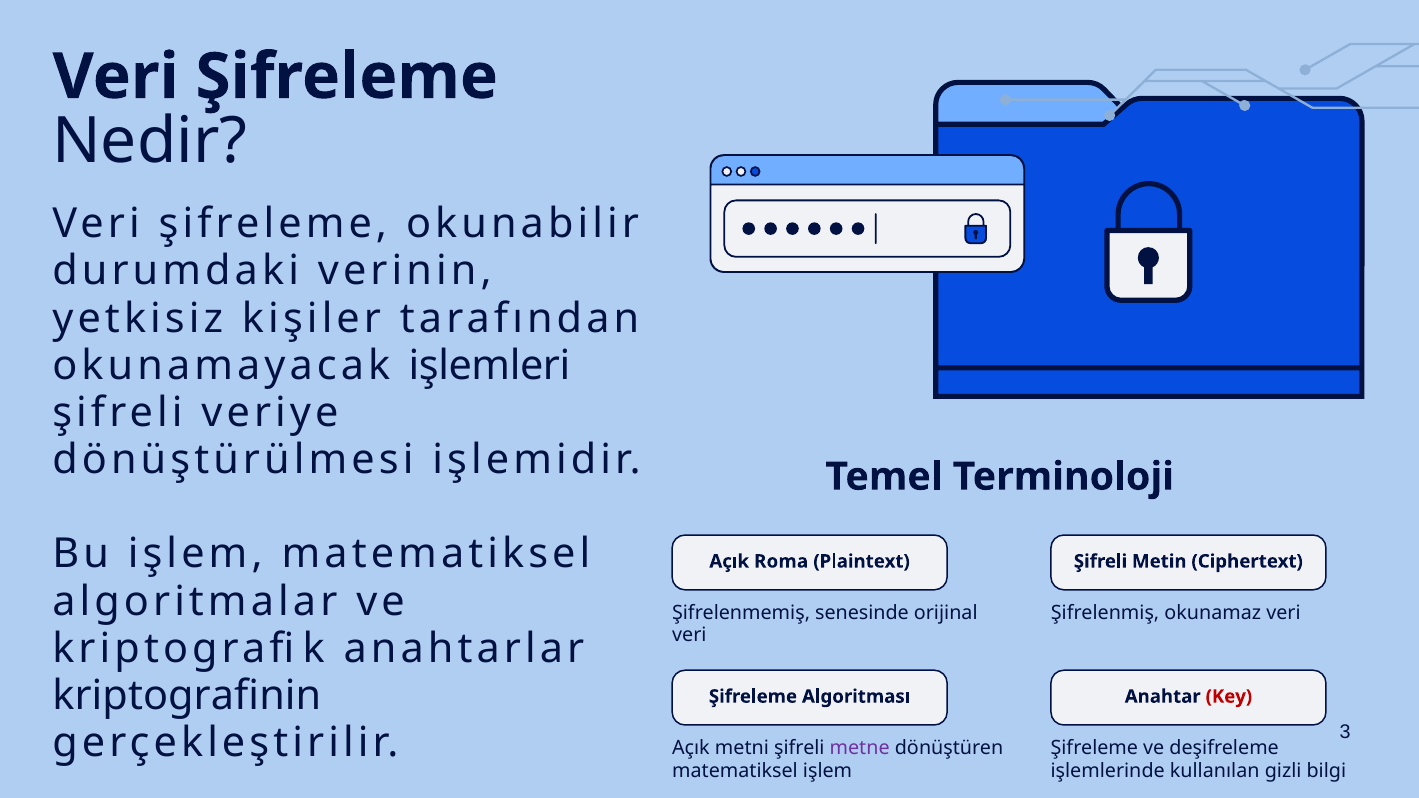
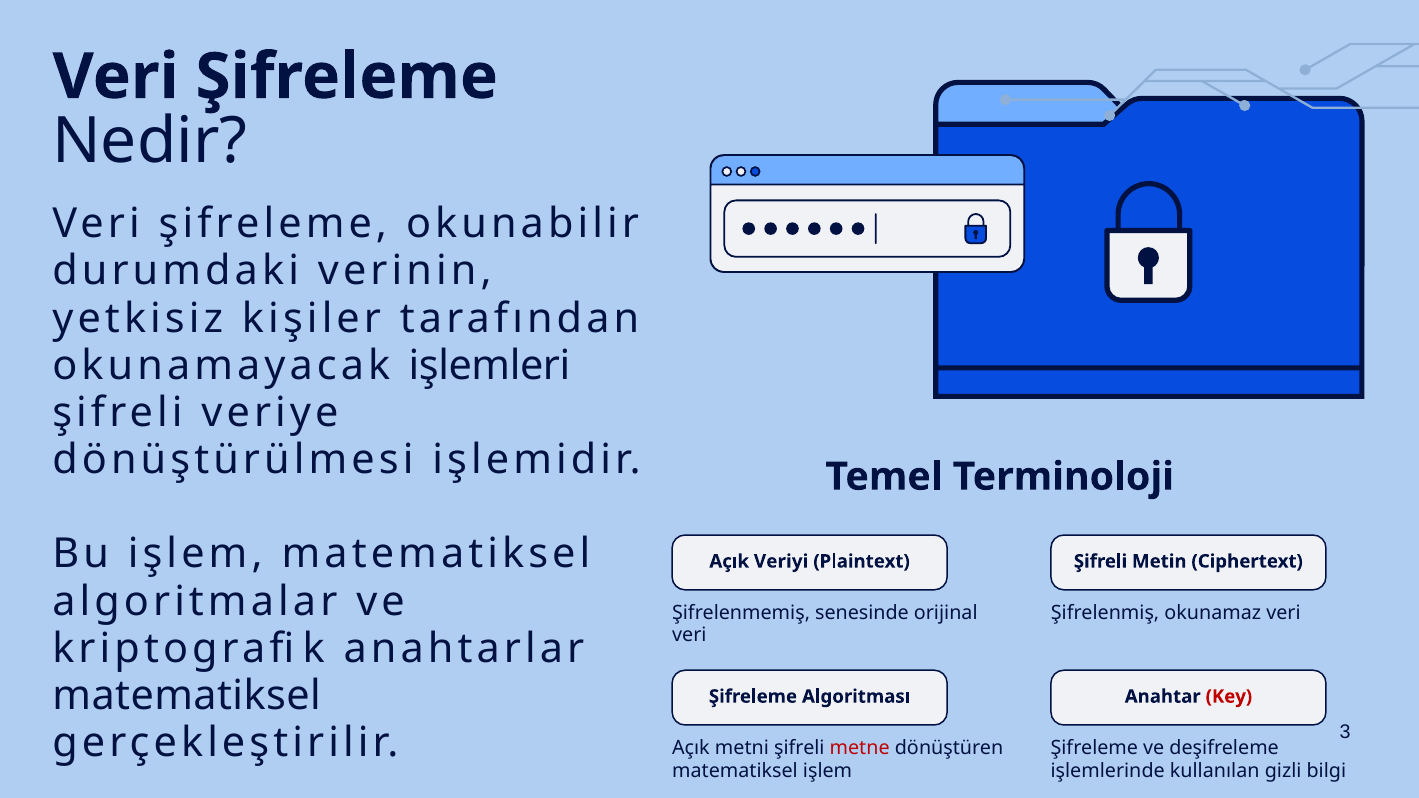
Roma: Roma -> Veriyi (781, 562)
kriptografinin: kriptografinin -> matematiksel (187, 696)
metne colour: purple -> red (860, 748)
